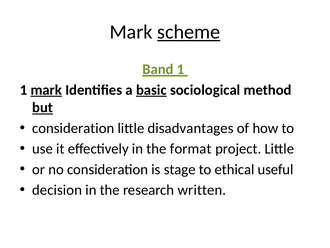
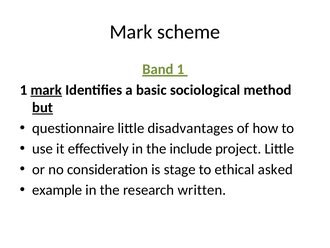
scheme underline: present -> none (189, 32)
basic underline: present -> none (151, 90)
consideration: consideration -> questionnaire (73, 128)
format: format -> include (191, 149)
useful: useful -> asked (275, 169)
decision: decision -> example (57, 190)
